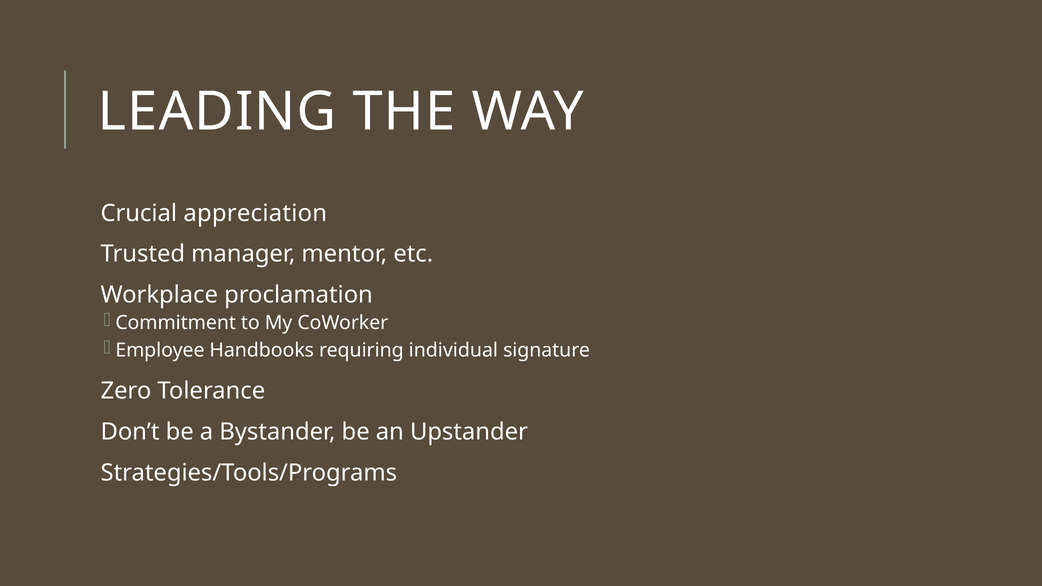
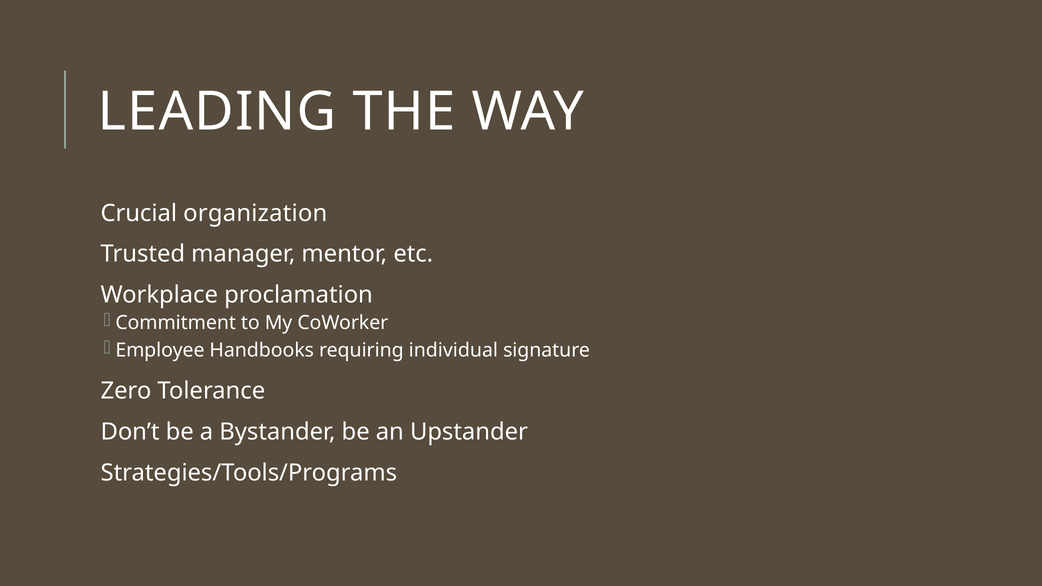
appreciation: appreciation -> organization (255, 213)
